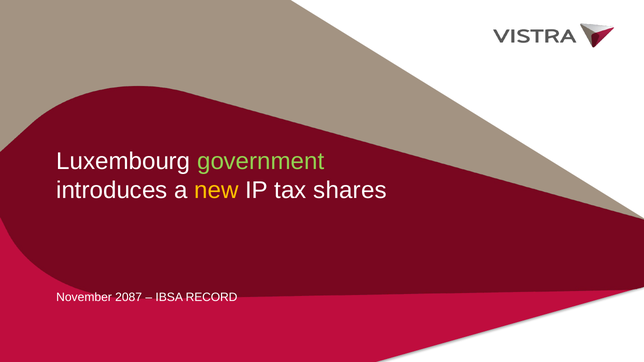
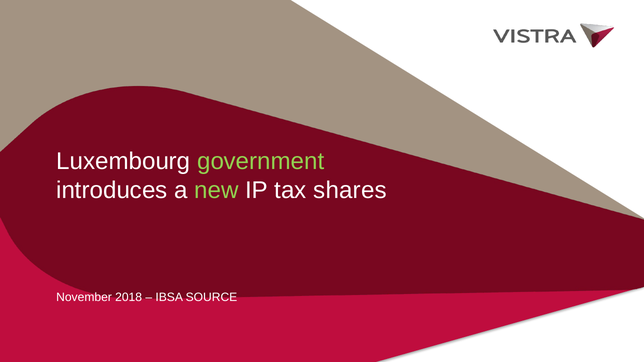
new colour: yellow -> light green (216, 190)
2087: 2087 -> 2018 (129, 298)
RECORD: RECORD -> SOURCE (211, 298)
